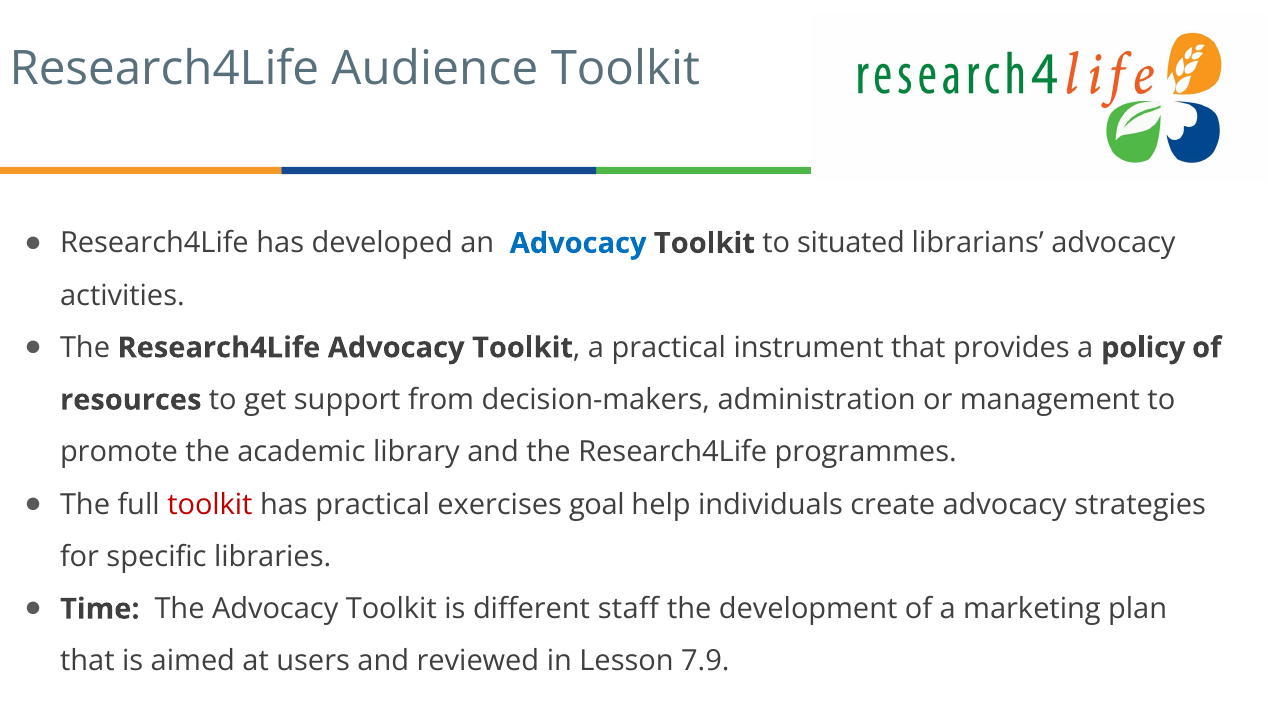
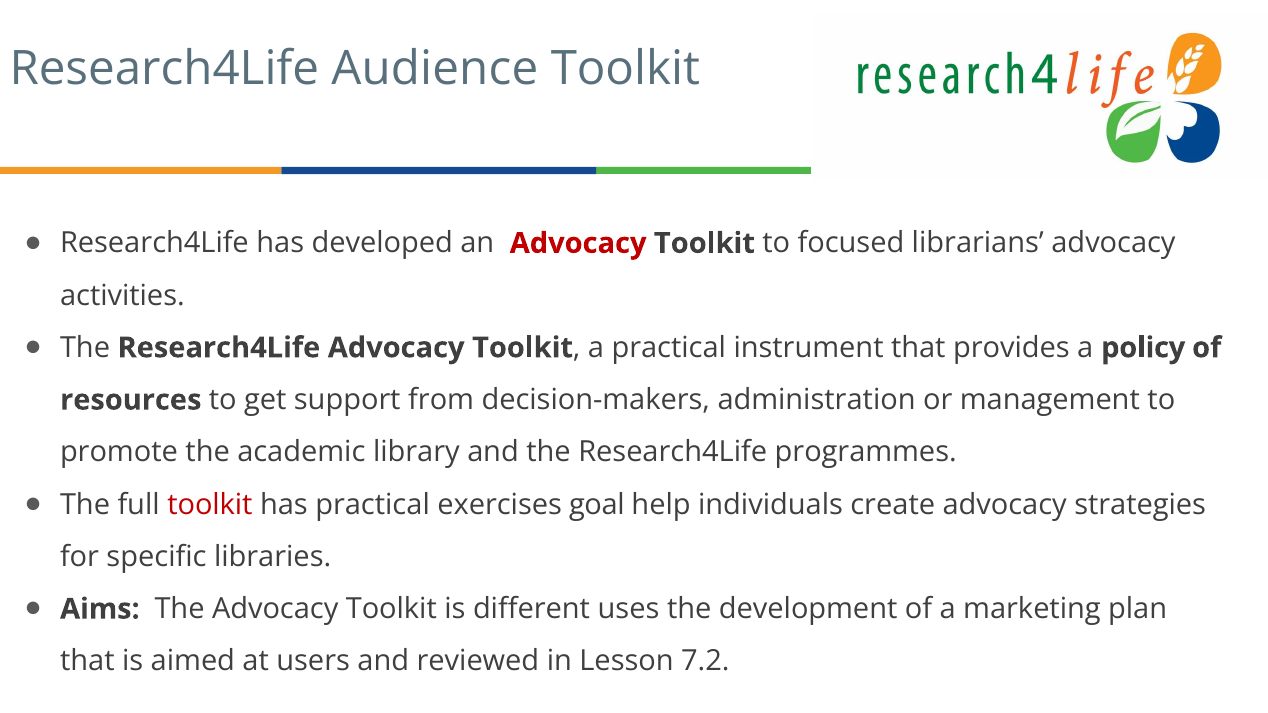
Advocacy colour: blue -> red (578, 243)
situated: situated -> focused (851, 243)
Time: Time -> Aims (100, 609)
staff: staff -> uses (628, 609)
7.9: 7.9 -> 7.2 (705, 661)
